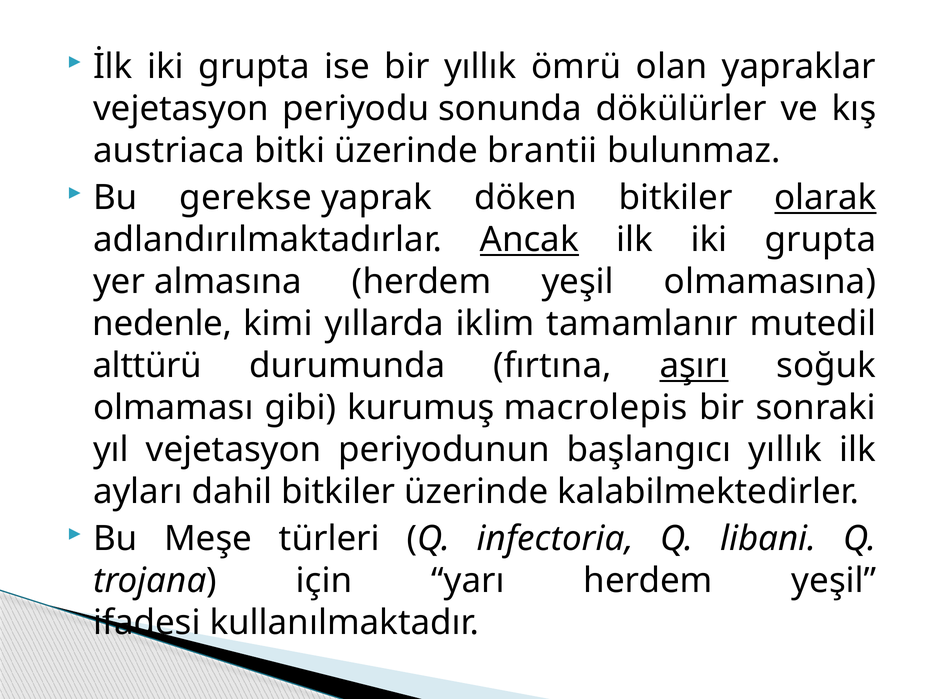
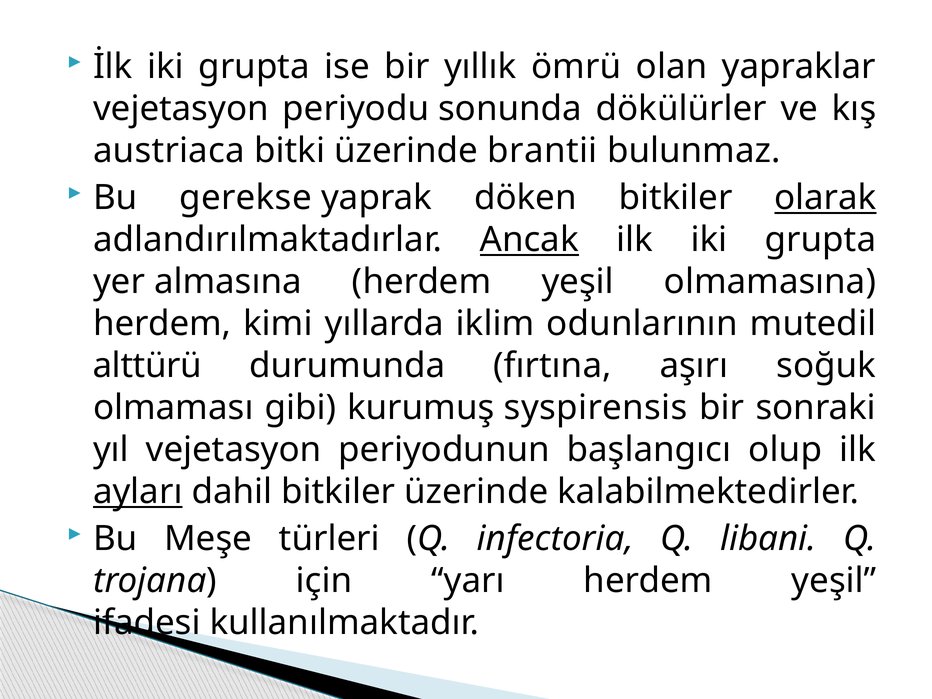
nedenle: nedenle -> herdem (162, 324)
tamamlanır: tamamlanır -> odunlarının (642, 324)
aşırı underline: present -> none (694, 366)
macrolepis: macrolepis -> syspirensis (596, 408)
başlangıcı yıllık: yıllık -> olup (785, 450)
ayları underline: none -> present (138, 492)
